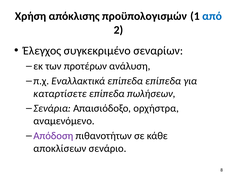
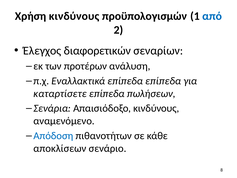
Χρήση απόκλισης: απόκλισης -> κινδύνους (74, 16)
συγκεκριμένο: συγκεκριμένο -> διαφορετικών (97, 51)
Απαισιόδοξο ορχήστρα: ορχήστρα -> κινδύνους (156, 108)
Απόδοση colour: purple -> blue (53, 136)
